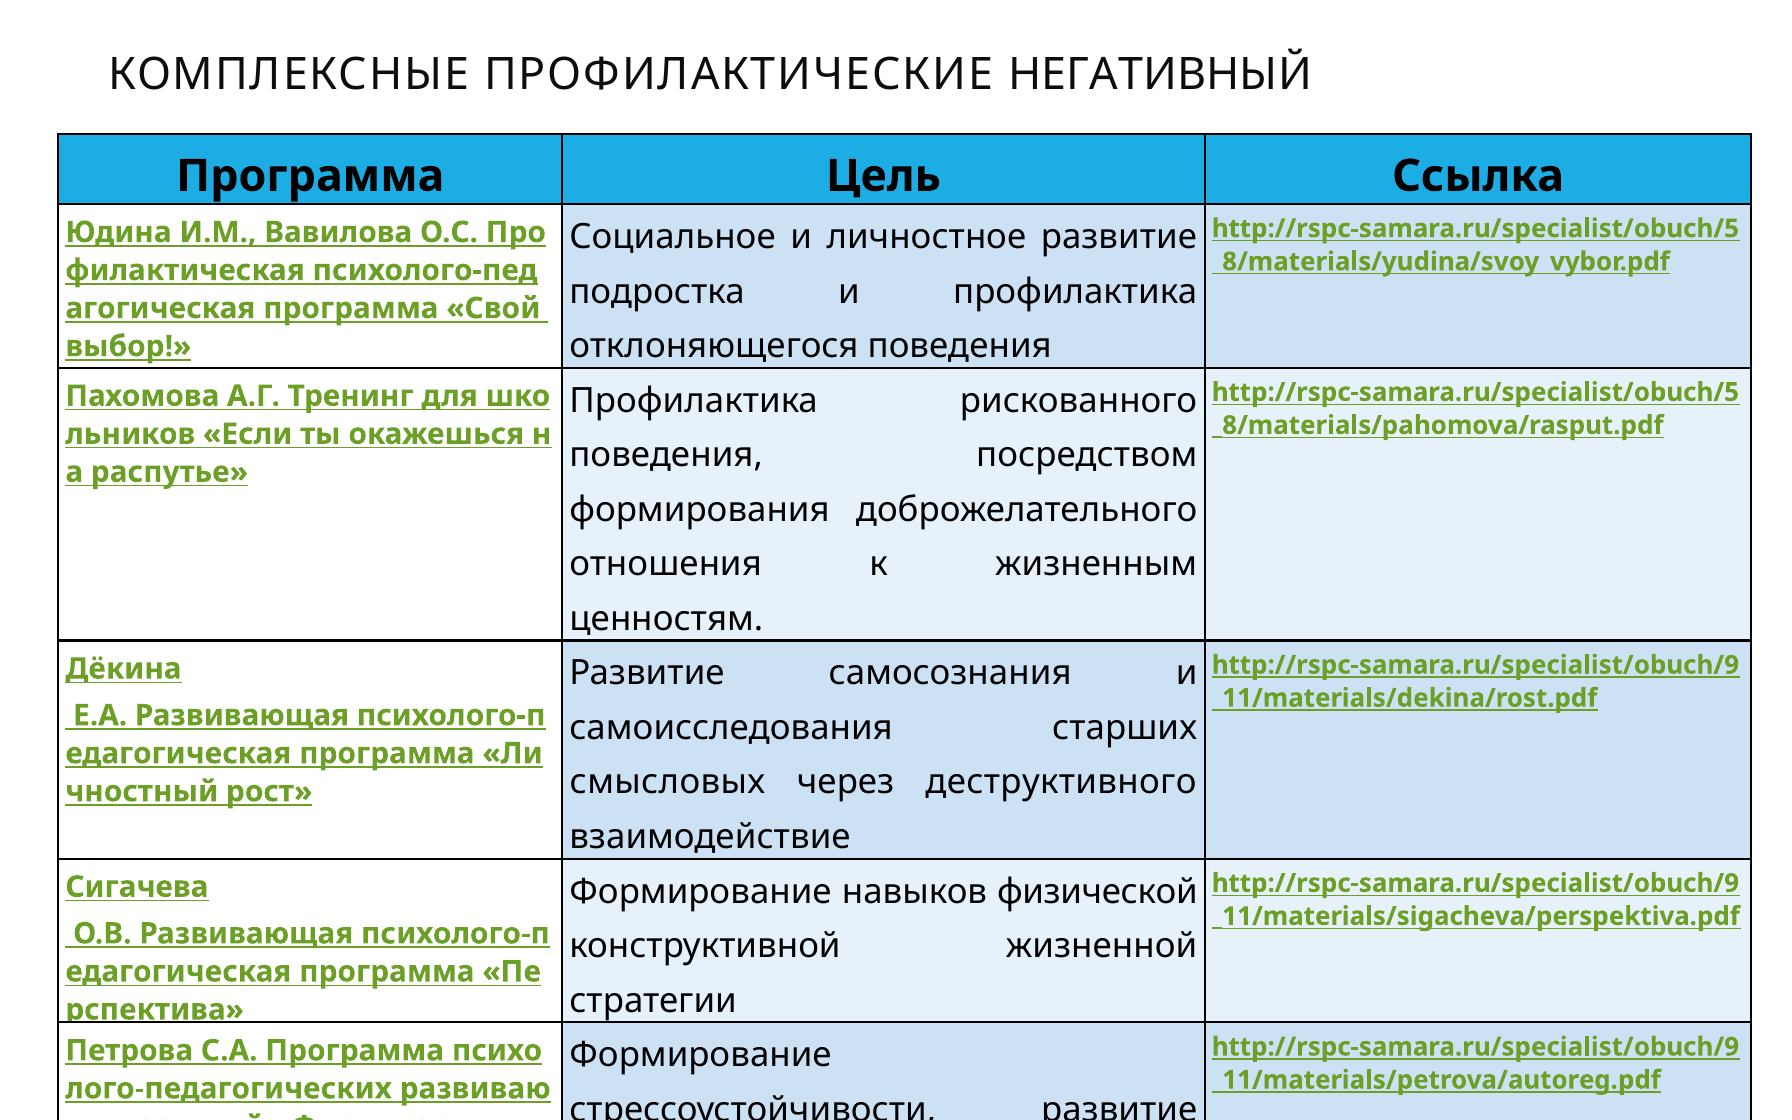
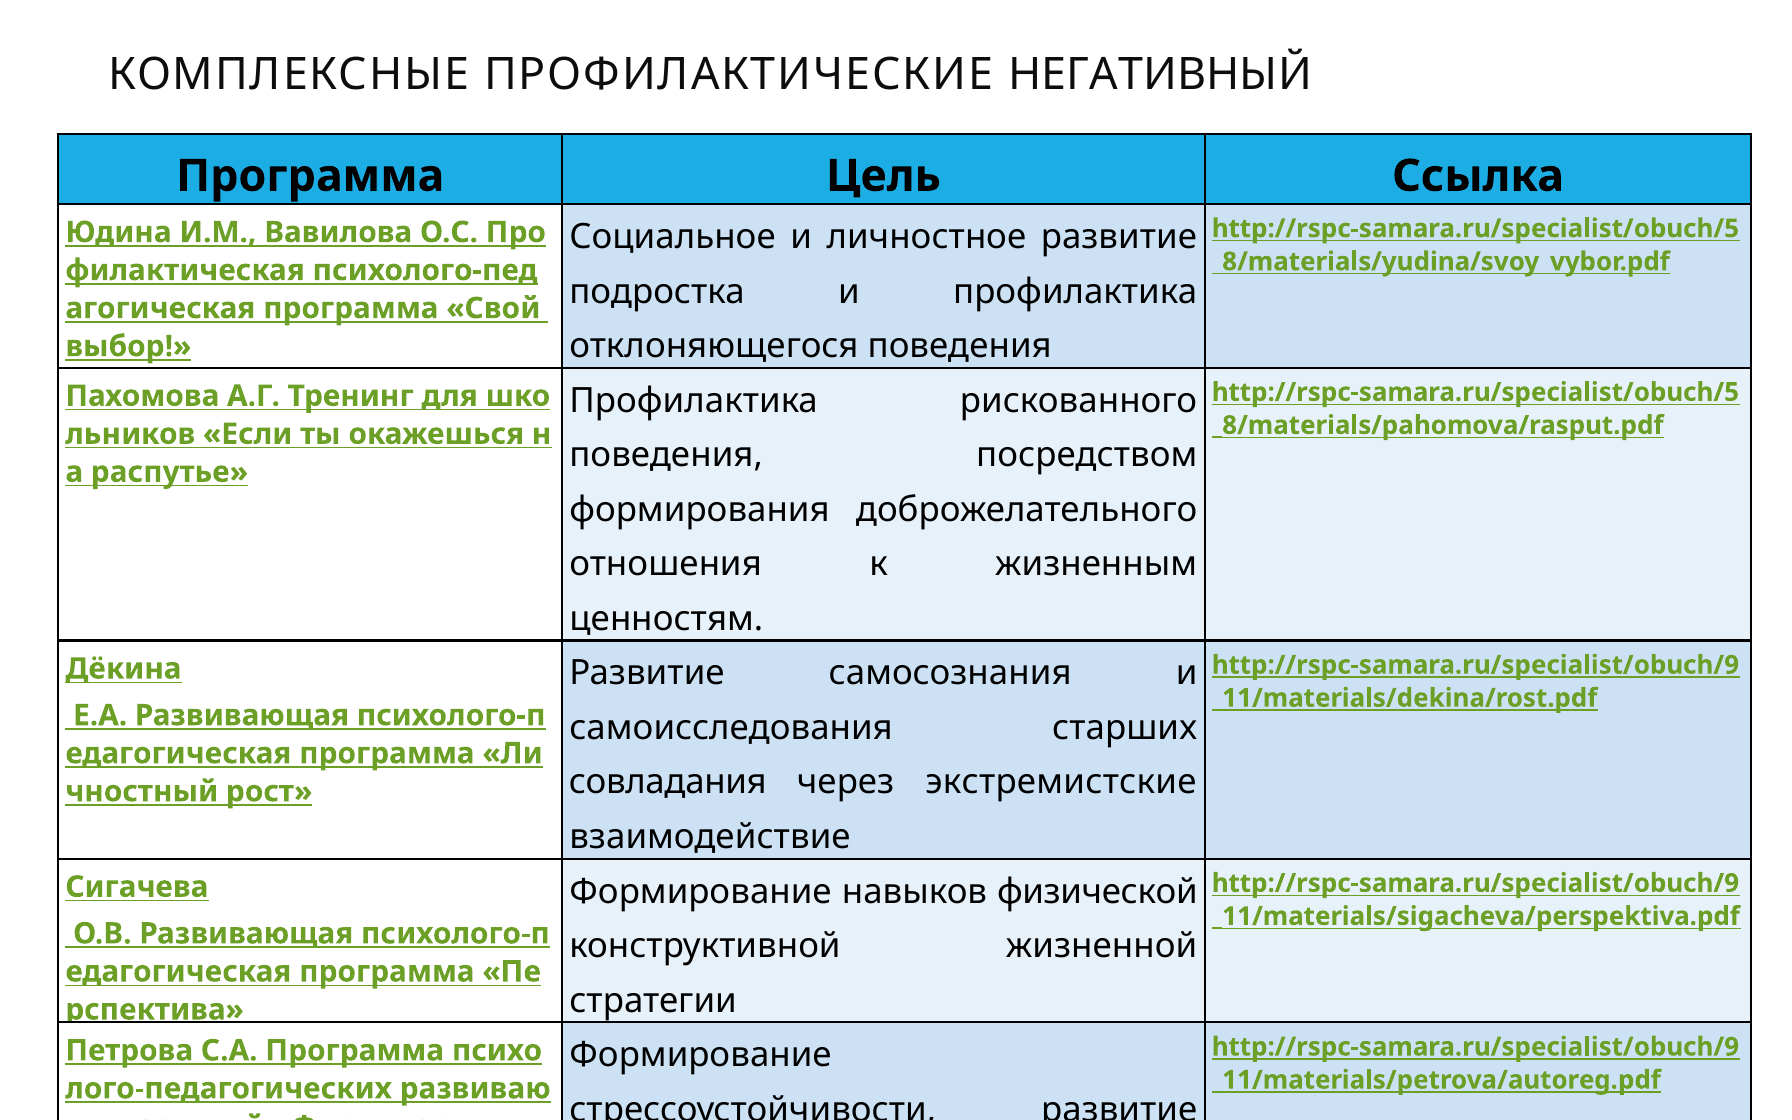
смысловых: смысловых -> совладания (668, 782)
деструктивного: деструктивного -> экстремистские (1061, 782)
